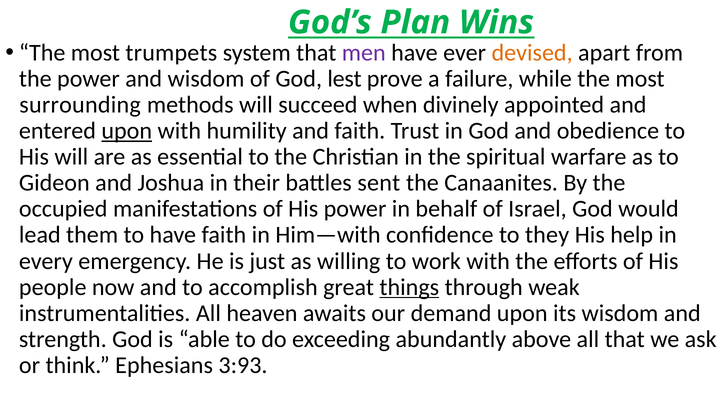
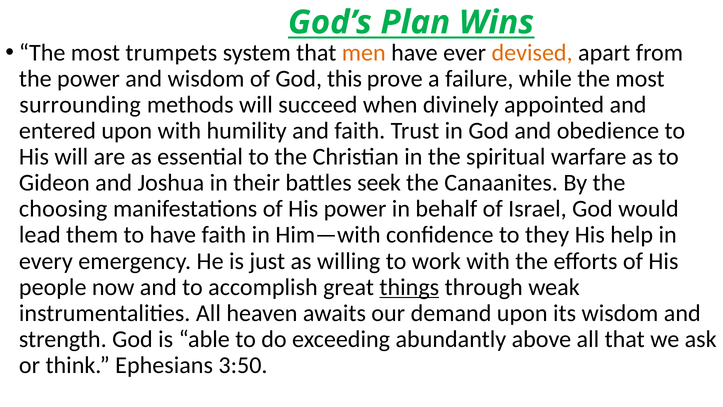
men colour: purple -> orange (364, 53)
lest: lest -> this (345, 79)
upon underline: present -> none (127, 131)
sent: sent -> seek (379, 183)
occupied: occupied -> choosing (63, 209)
3:93: 3:93 -> 3:50 (243, 365)
